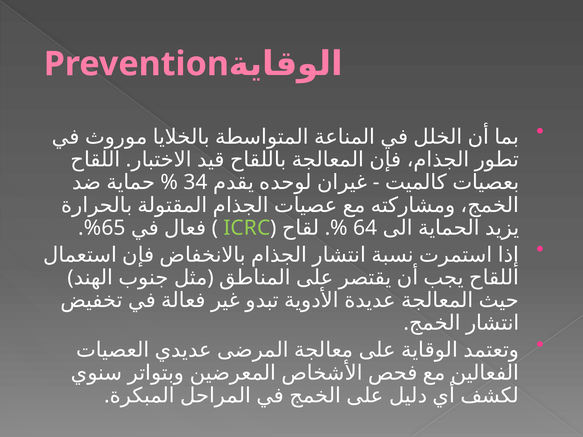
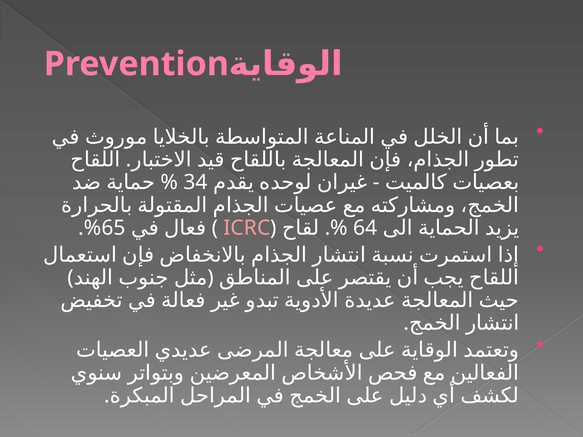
ICRC colour: light green -> pink (247, 228)
